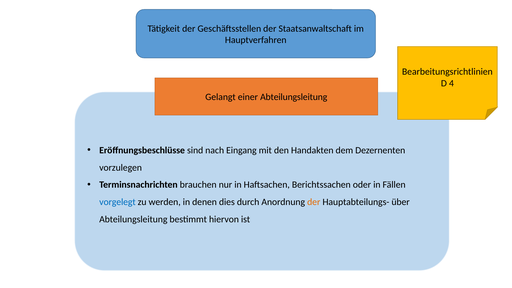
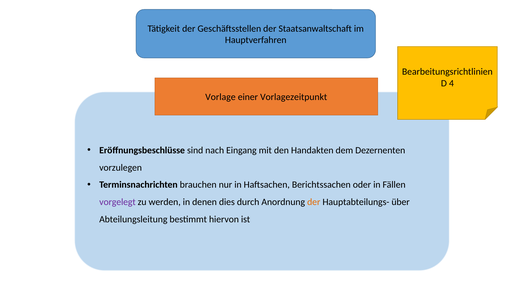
Gelangt: Gelangt -> Vorlage (220, 97)
einer Abteilungsleitung: Abteilungsleitung -> Vorlagezeitpunkt (294, 97)
vorgelegt colour: blue -> purple (117, 202)
